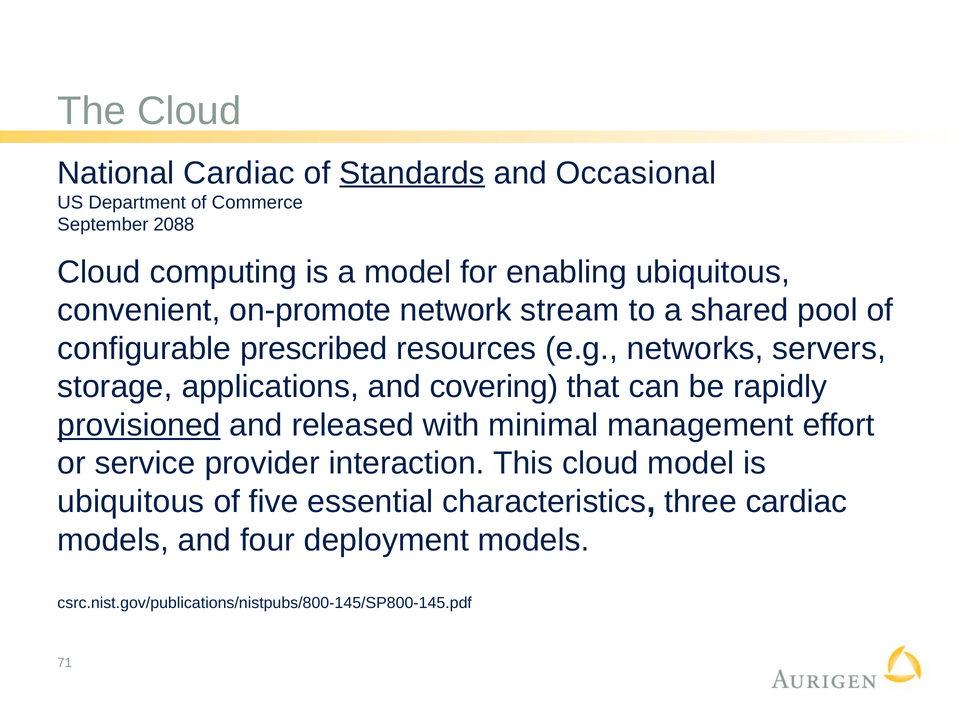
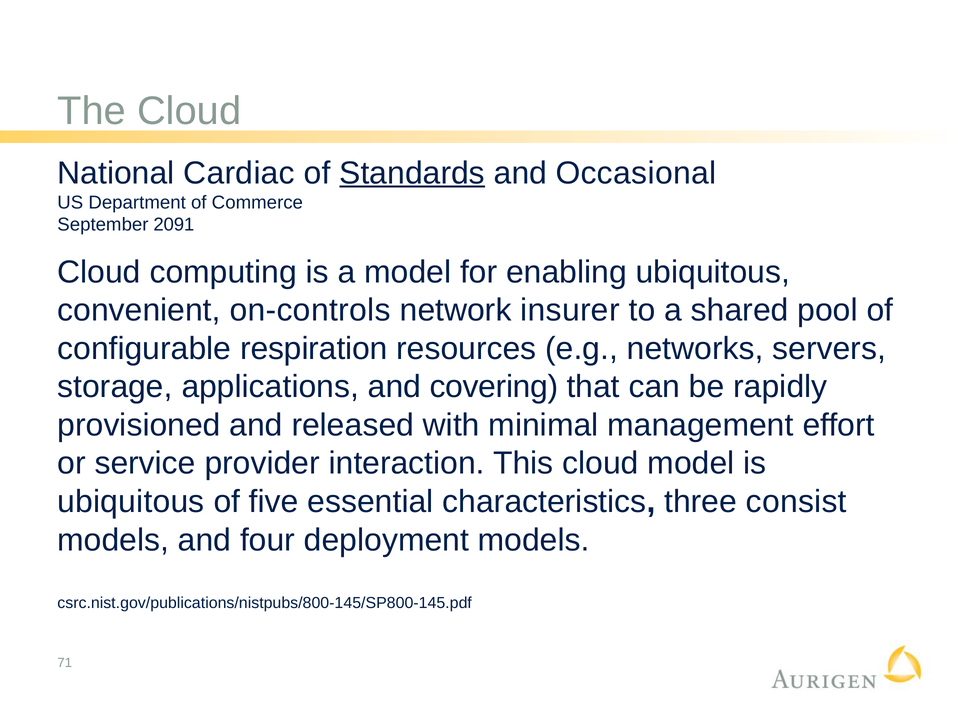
2088: 2088 -> 2091 (174, 225)
on-promote: on-promote -> on-controls (310, 311)
stream: stream -> insurer (570, 311)
prescribed: prescribed -> respiration (314, 349)
provisioned underline: present -> none (139, 425)
three cardiac: cardiac -> consist (796, 502)
